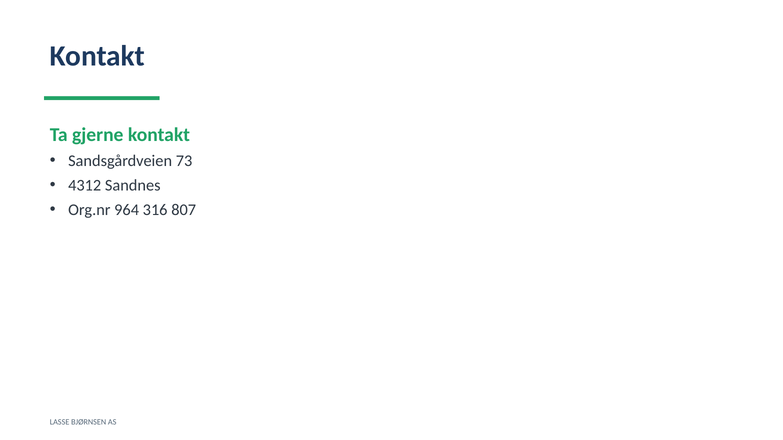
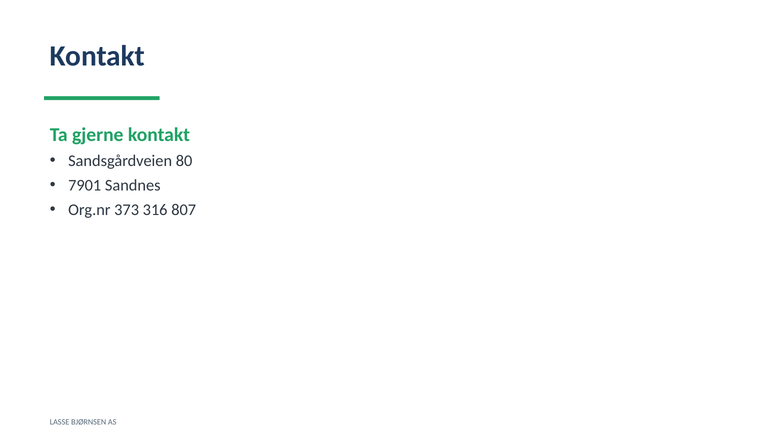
73: 73 -> 80 (184, 161)
4312: 4312 -> 7901 (85, 185)
964: 964 -> 373 (127, 210)
